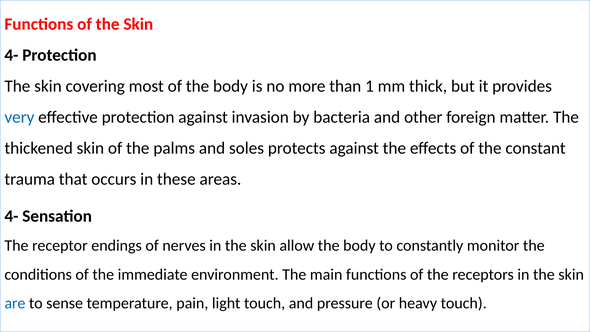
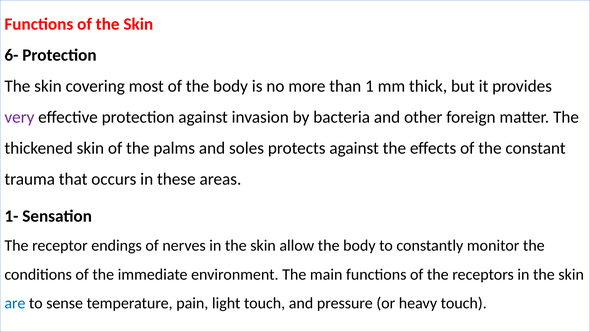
4-: 4- -> 6- (11, 55)
very colour: blue -> purple (19, 117)
4-: 4- -> 1- (11, 216)
